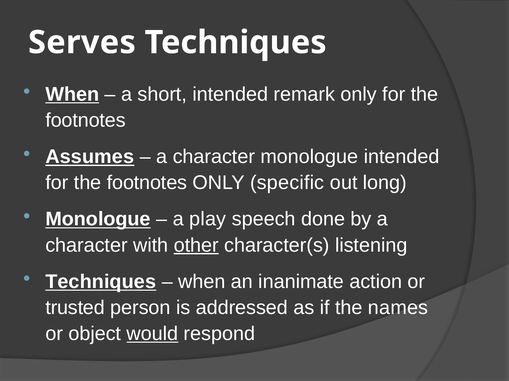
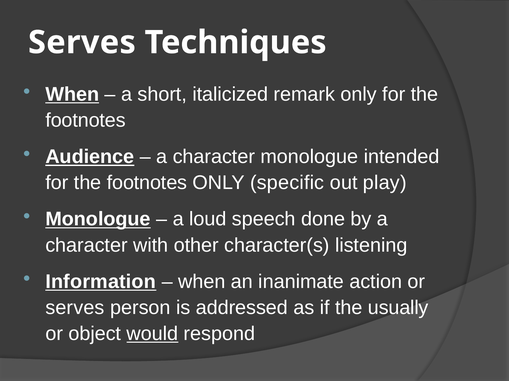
short intended: intended -> italicized (230, 94)
Assumes: Assumes -> Audience (90, 157)
long: long -> play (385, 183)
play: play -> loud (208, 220)
other underline: present -> none (196, 246)
Techniques: Techniques -> Information (101, 282)
trusted: trusted -> serves (75, 308)
names: names -> usually (398, 308)
